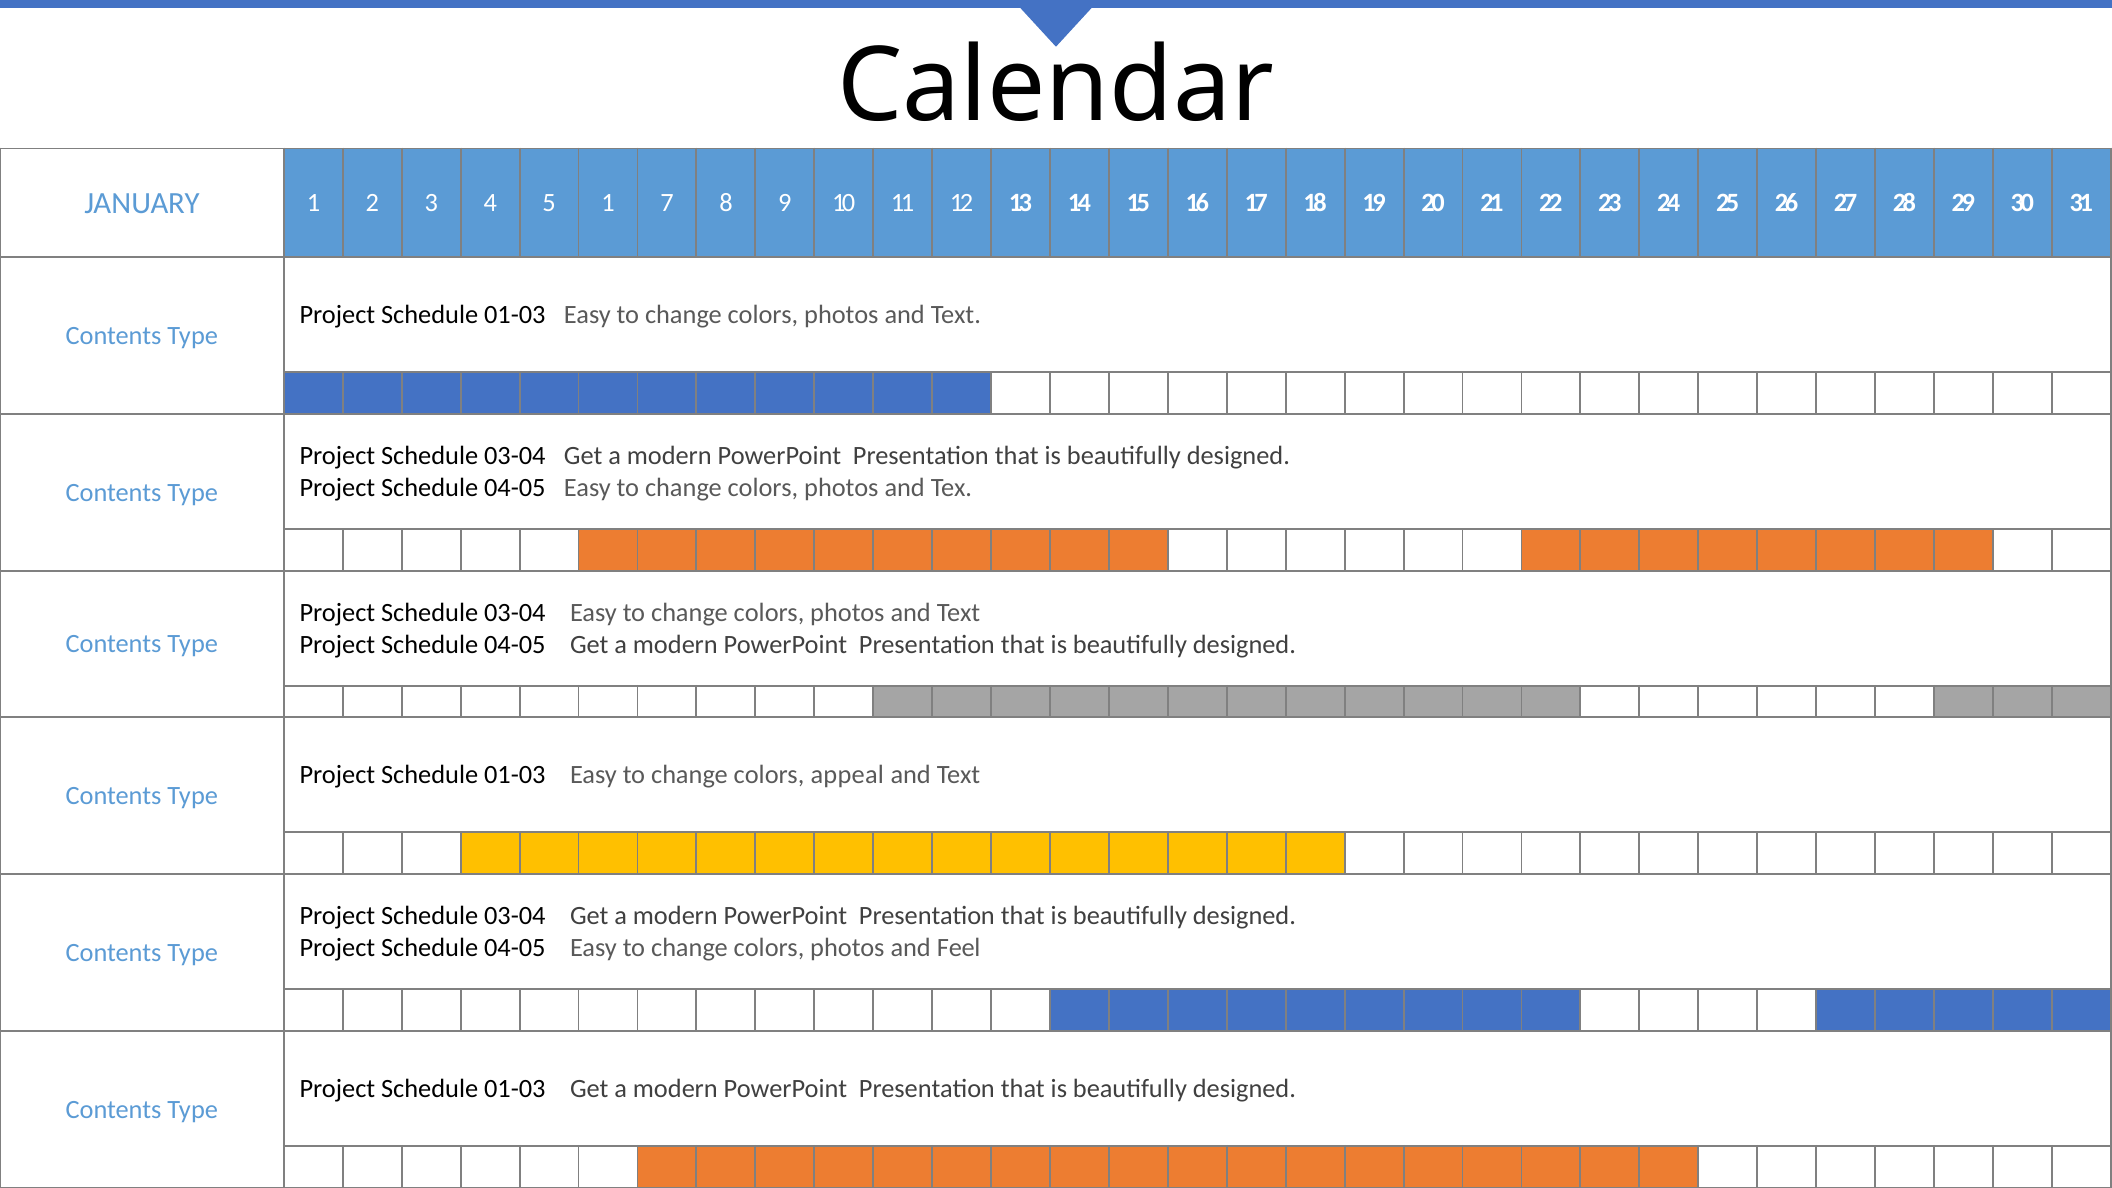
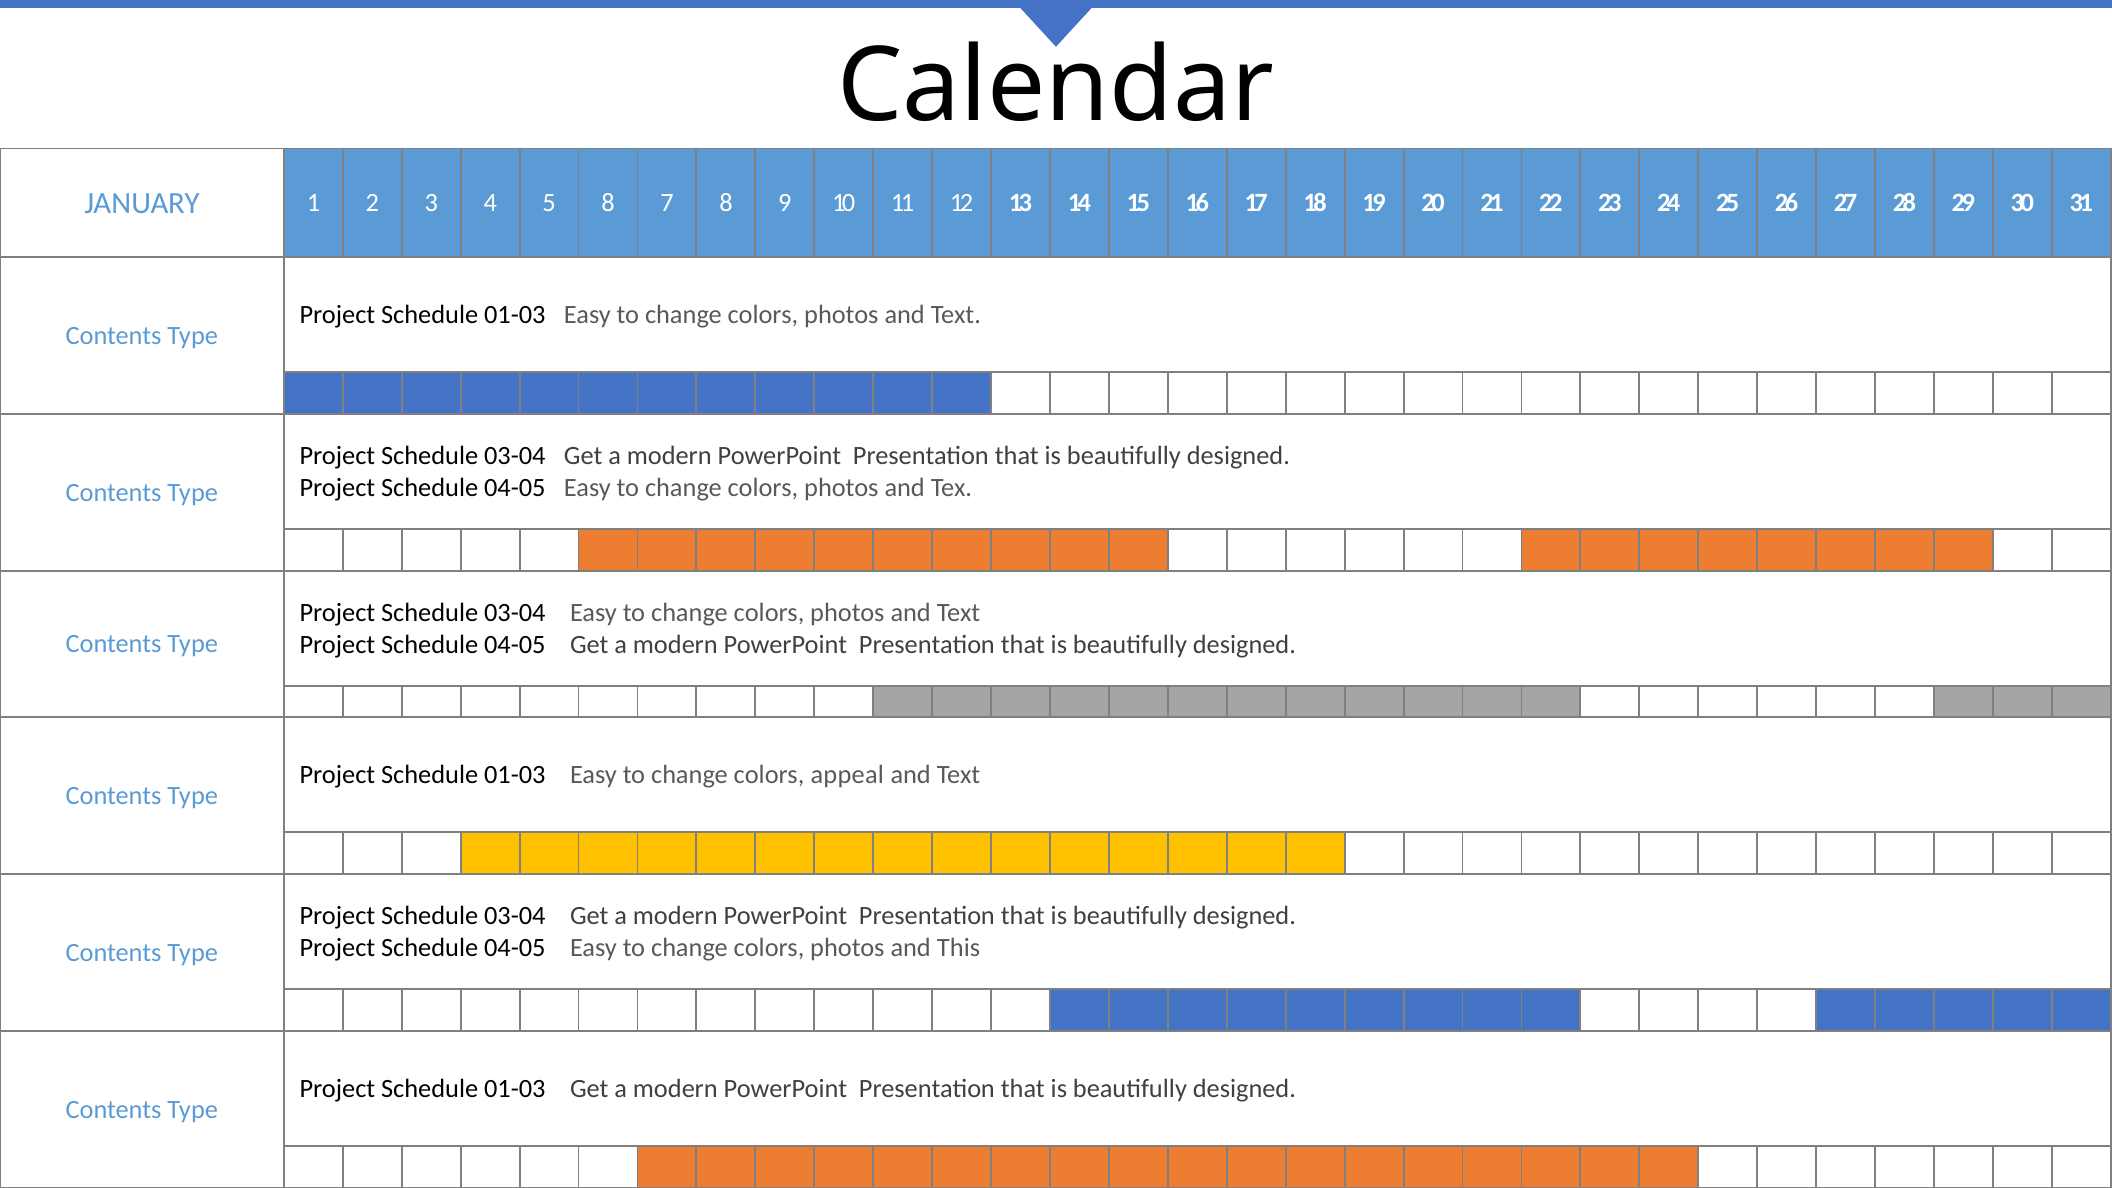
5 1: 1 -> 8 (608, 203)
Feel: Feel -> This (959, 948)
